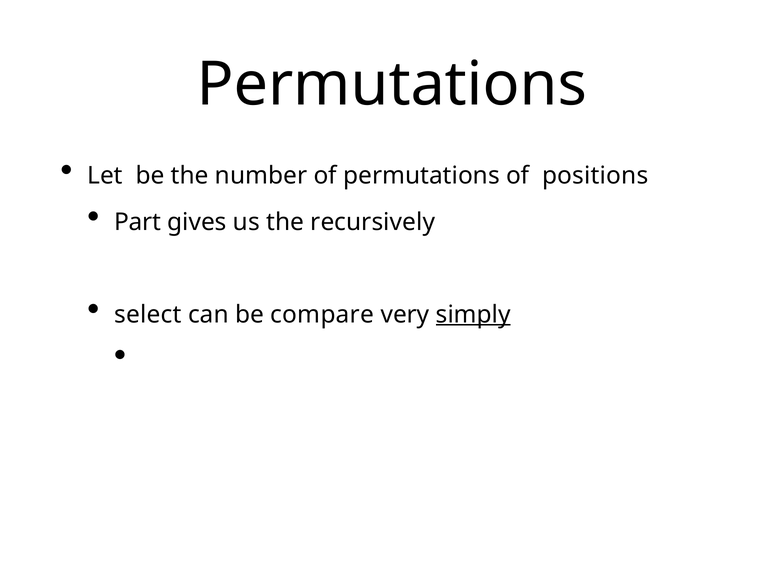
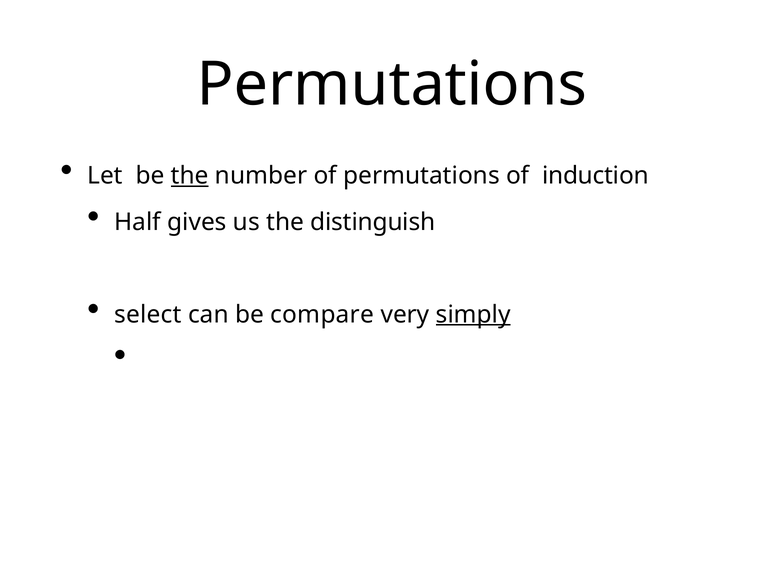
the underline: none -> present (190, 176)
positions: positions -> induction (595, 176)
Part: Part -> Half (137, 222)
recursively: recursively -> distinguish (373, 222)
